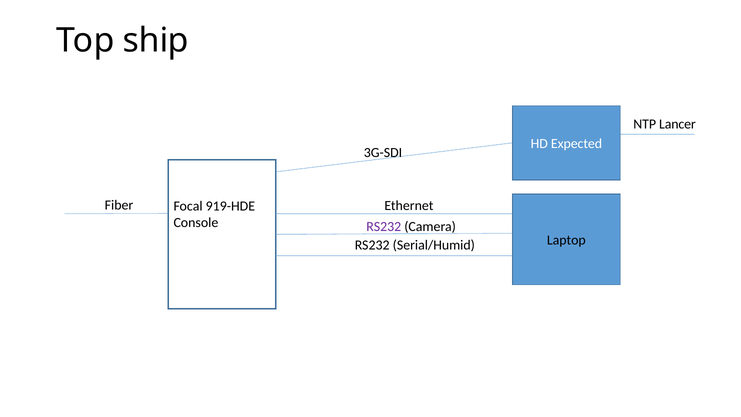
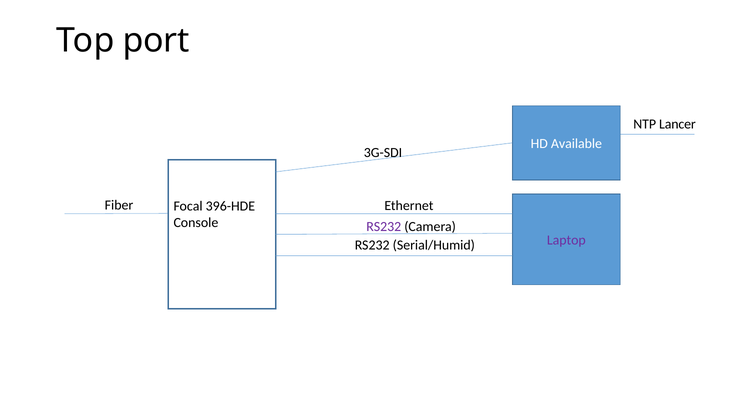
ship: ship -> port (156, 40)
Expected: Expected -> Available (576, 144)
919-HDE: 919-HDE -> 396-HDE (230, 206)
Laptop colour: black -> purple (566, 240)
